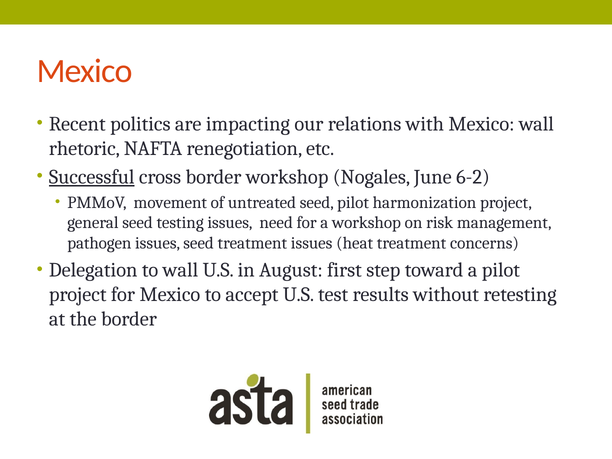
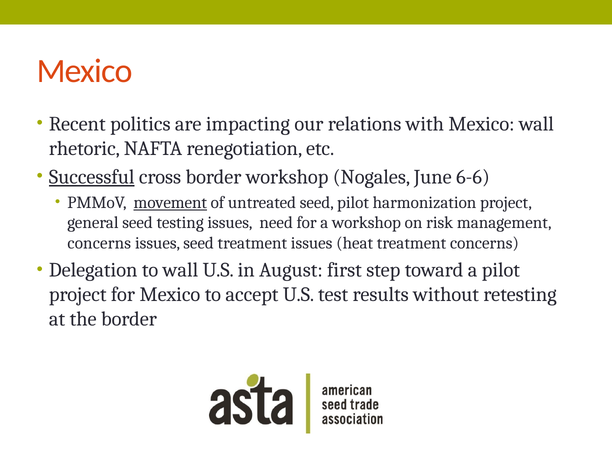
6-2: 6-2 -> 6-6 (473, 177)
movement underline: none -> present (170, 202)
pathogen: pathogen -> concerns (99, 243)
